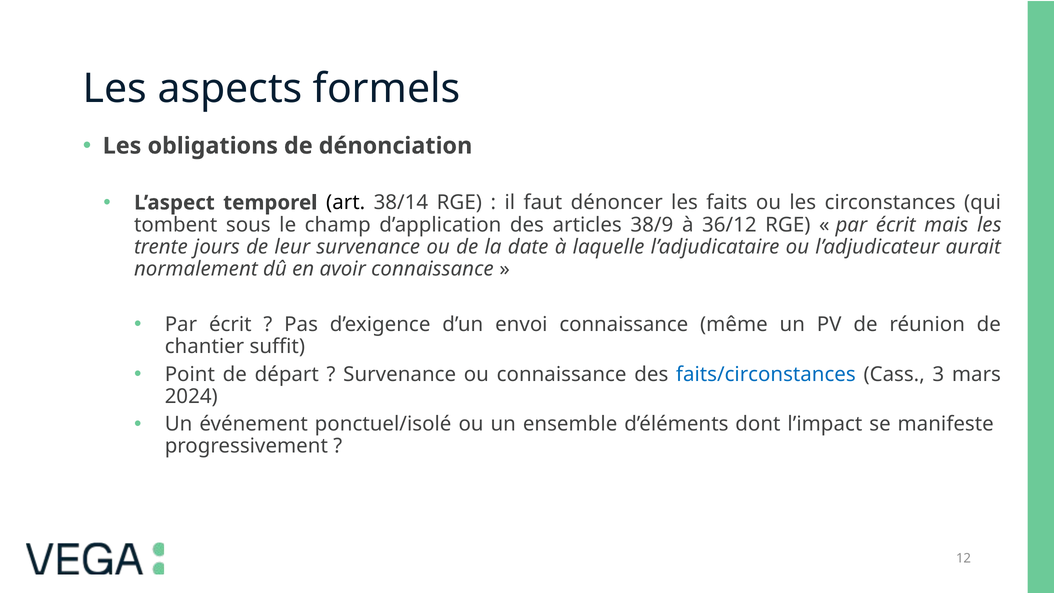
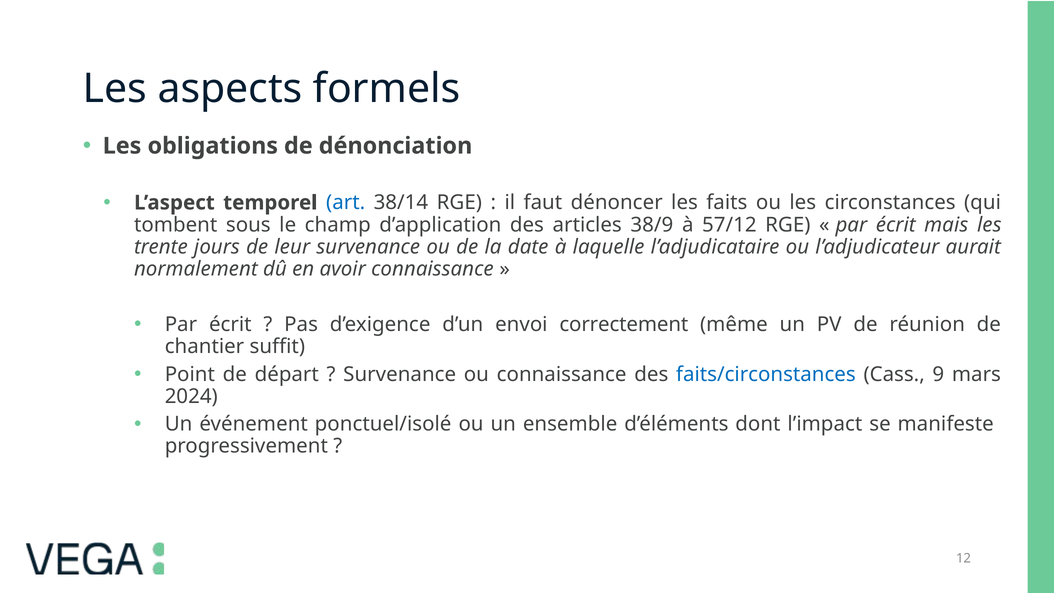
art colour: black -> blue (346, 203)
36/12: 36/12 -> 57/12 (729, 225)
envoi connaissance: connaissance -> correctement (624, 324)
3: 3 -> 9 (938, 374)
